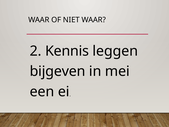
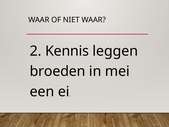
bijgeven: bijgeven -> broeden (58, 71)
